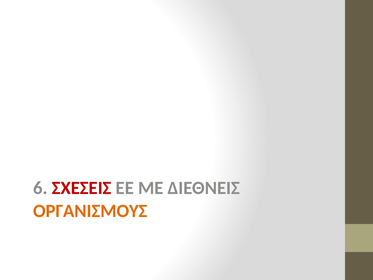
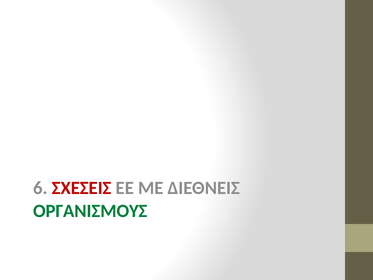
ΟΡΓΑΝΙΣΜΟΥΣ colour: orange -> green (90, 211)
